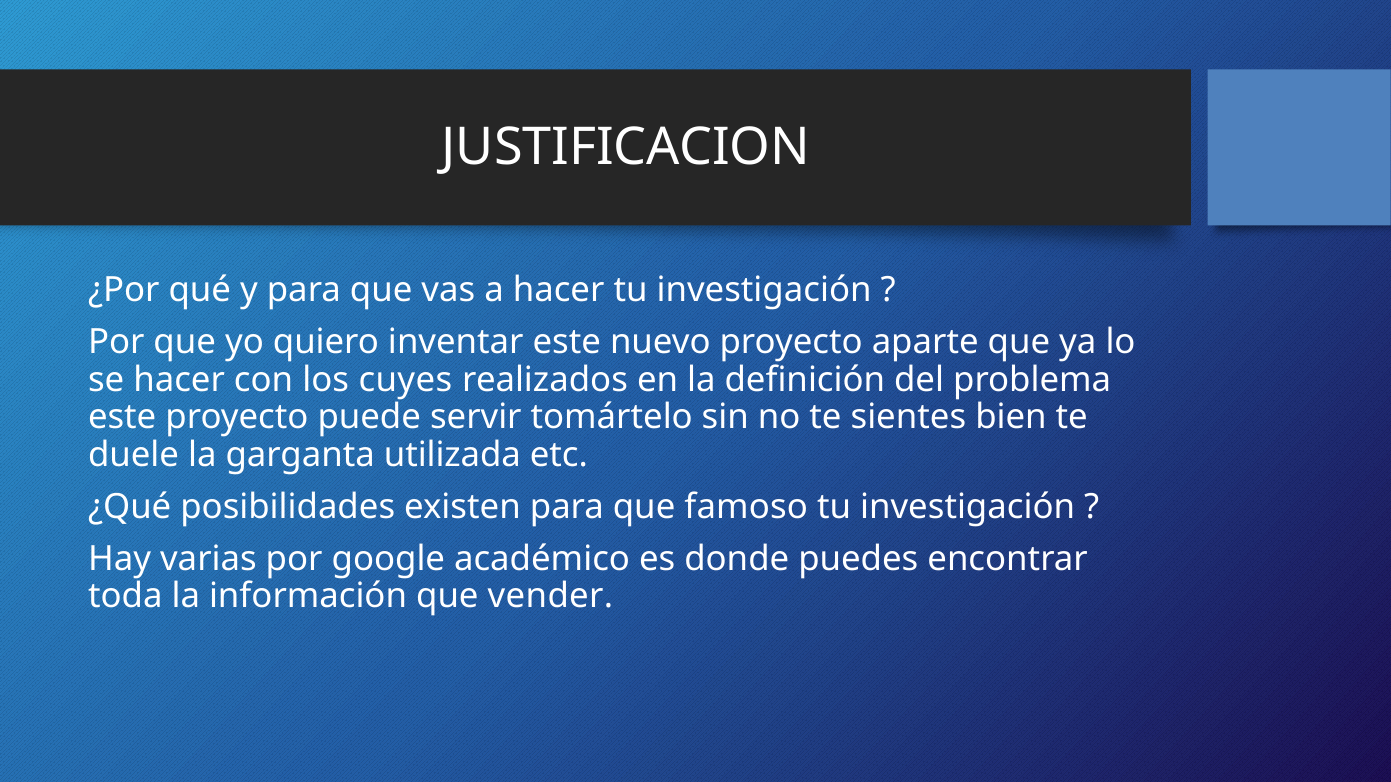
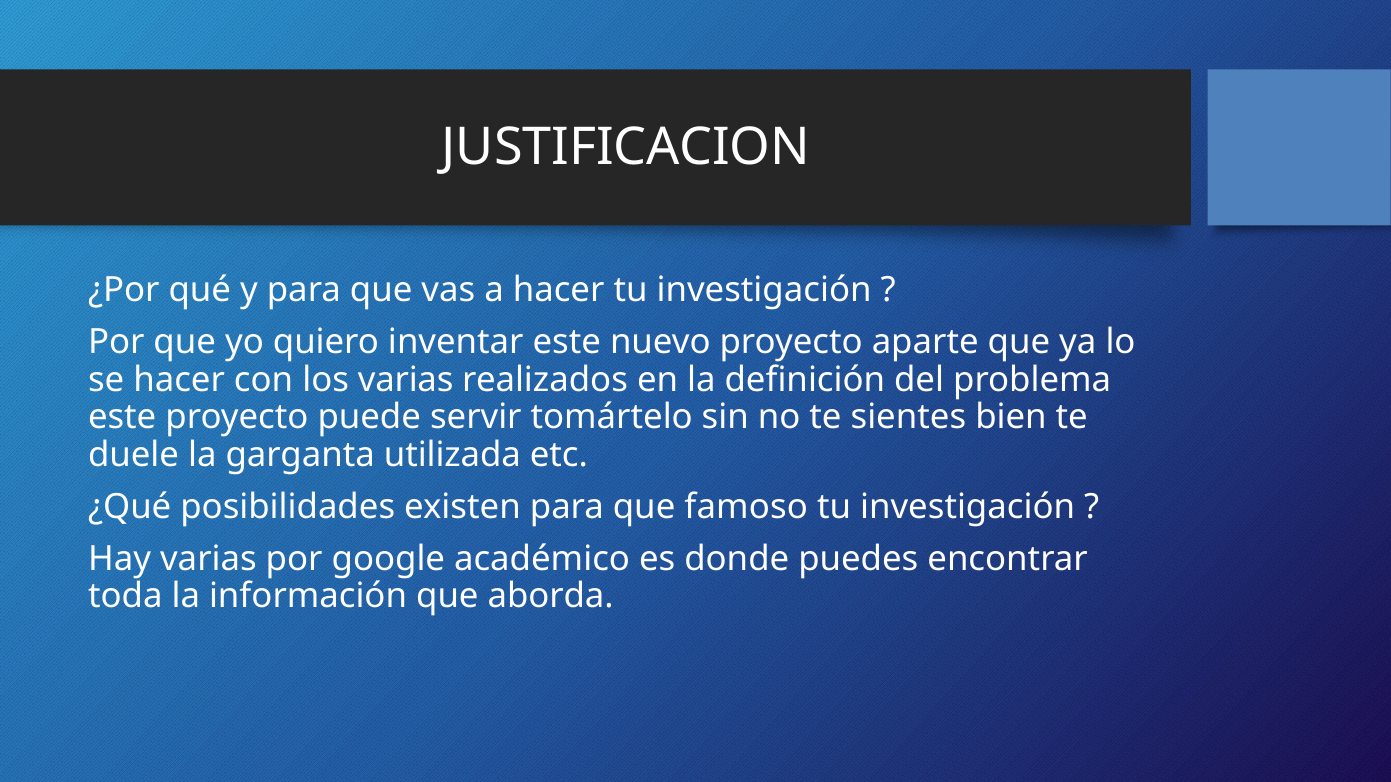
los cuyes: cuyes -> varias (406, 380)
vender: vender -> aborda (551, 597)
